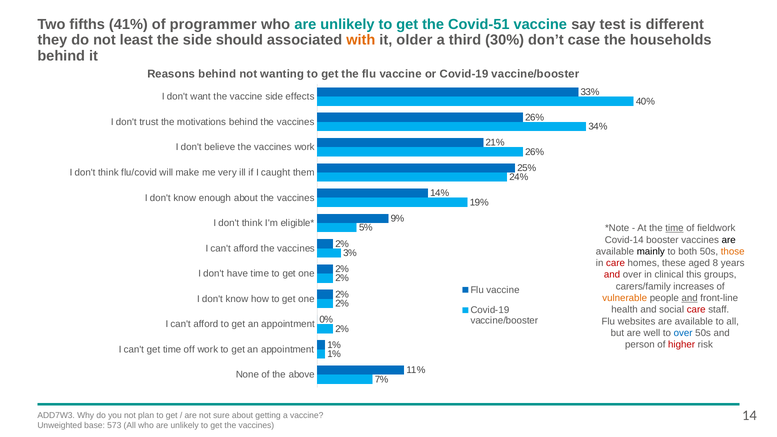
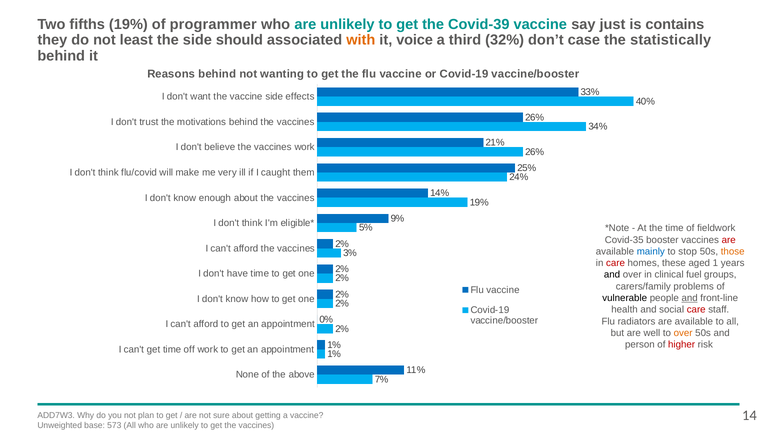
fifths 41%: 41% -> 19% (128, 24)
Covid-51: Covid-51 -> Covid-39 (479, 24)
test: test -> just (613, 24)
different: different -> contains (675, 24)
older: older -> voice (415, 40)
30%: 30% -> 32% (505, 40)
households: households -> statistically (671, 40)
time underline: present -> none (674, 228)
Covid-14: Covid-14 -> Covid-35 (624, 240)
are colour: black -> red (729, 240)
mainly colour: black -> blue (651, 252)
both: both -> stop (688, 252)
8: 8 -> 1 (715, 263)
and colour: red -> black (612, 275)
this: this -> fuel (694, 275)
increases: increases -> problems (694, 286)
vulnerable colour: orange -> black (625, 298)
websites: websites -> radiators (636, 321)
over colour: blue -> orange (683, 333)
